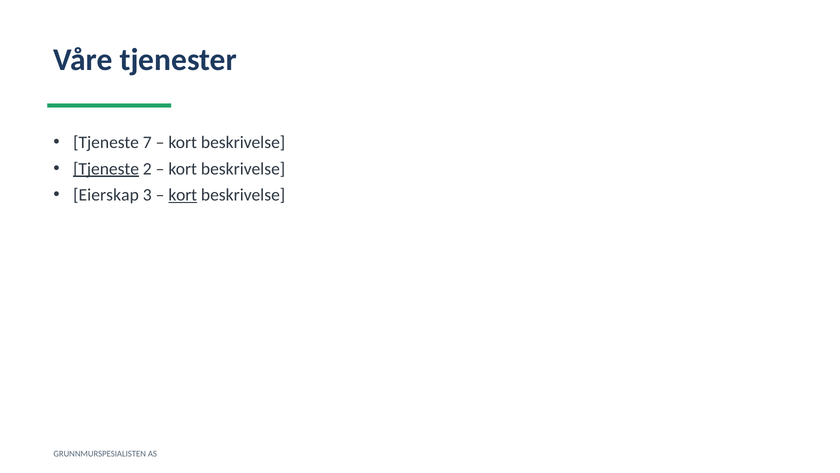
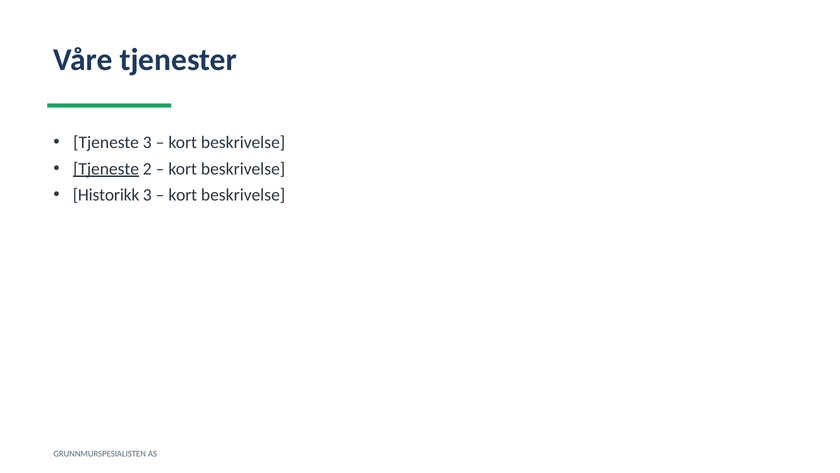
Tjeneste 7: 7 -> 3 (147, 142)
Eierskap: Eierskap -> Historikk (106, 195)
kort underline: present -> none (183, 195)
